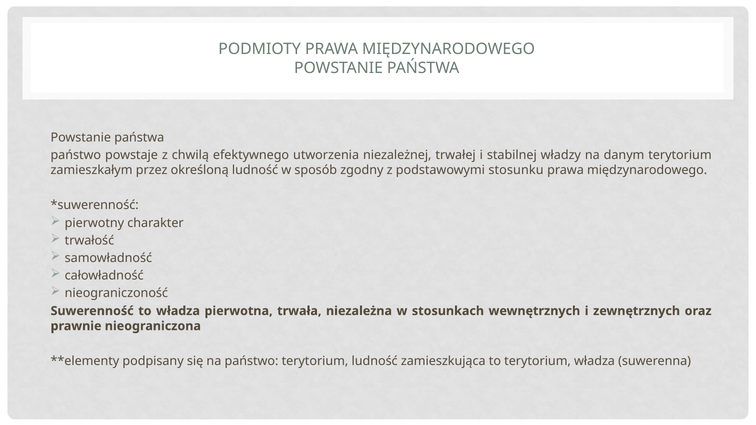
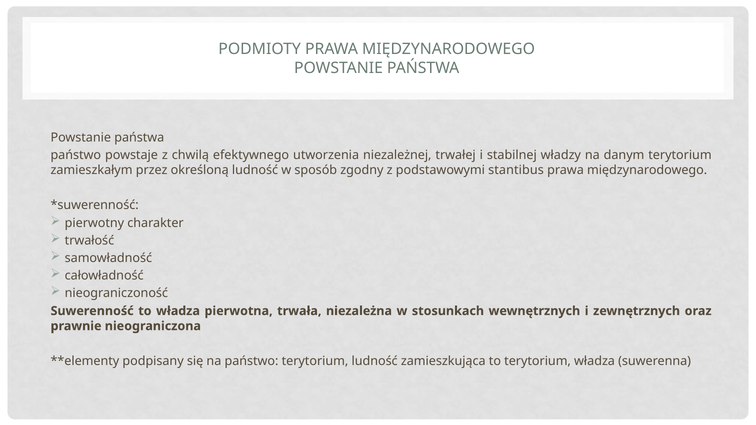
stosunku: stosunku -> stantibus (516, 170)
